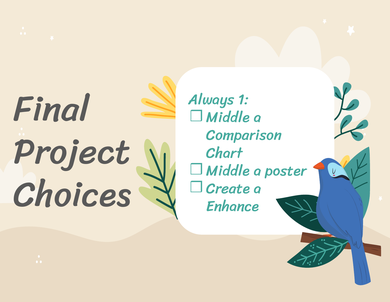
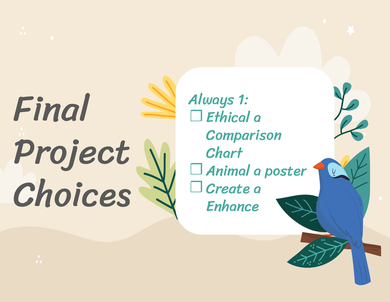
Middle: Middle -> Ethical (228, 117)
Middle: Middle -> Animal (228, 170)
